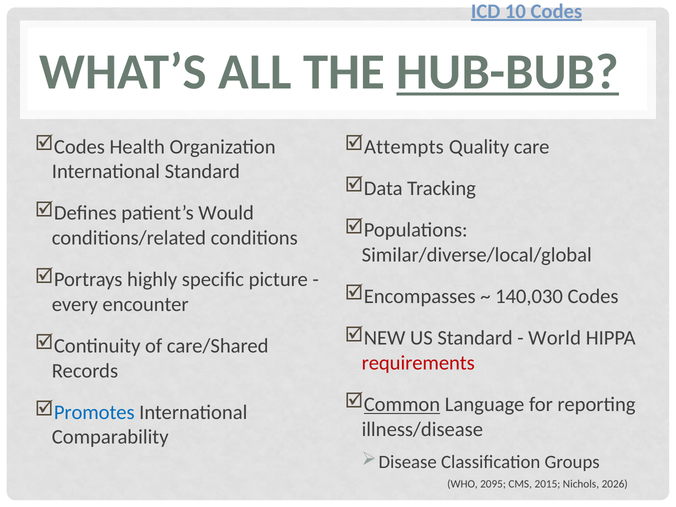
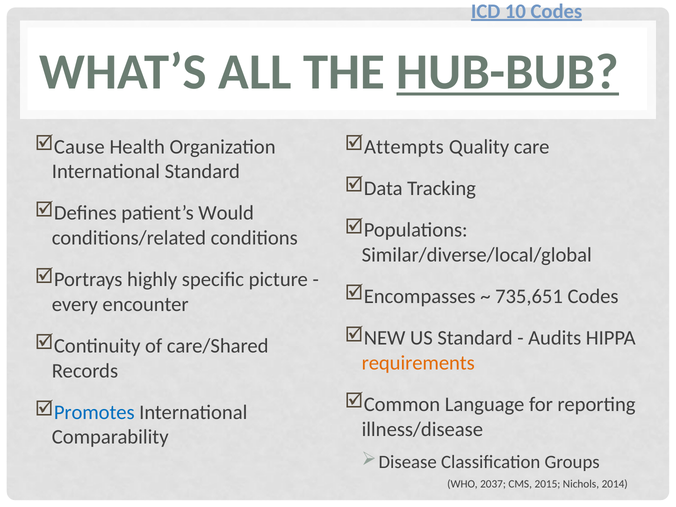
Codes: Codes -> Cause (79, 147)
140,030: 140,030 -> 735,651 (529, 296)
World: World -> Audits (555, 338)
requirements colour: red -> orange (418, 363)
Common underline: present -> none (402, 405)
2095: 2095 -> 2037 (493, 484)
2026: 2026 -> 2014 (615, 484)
